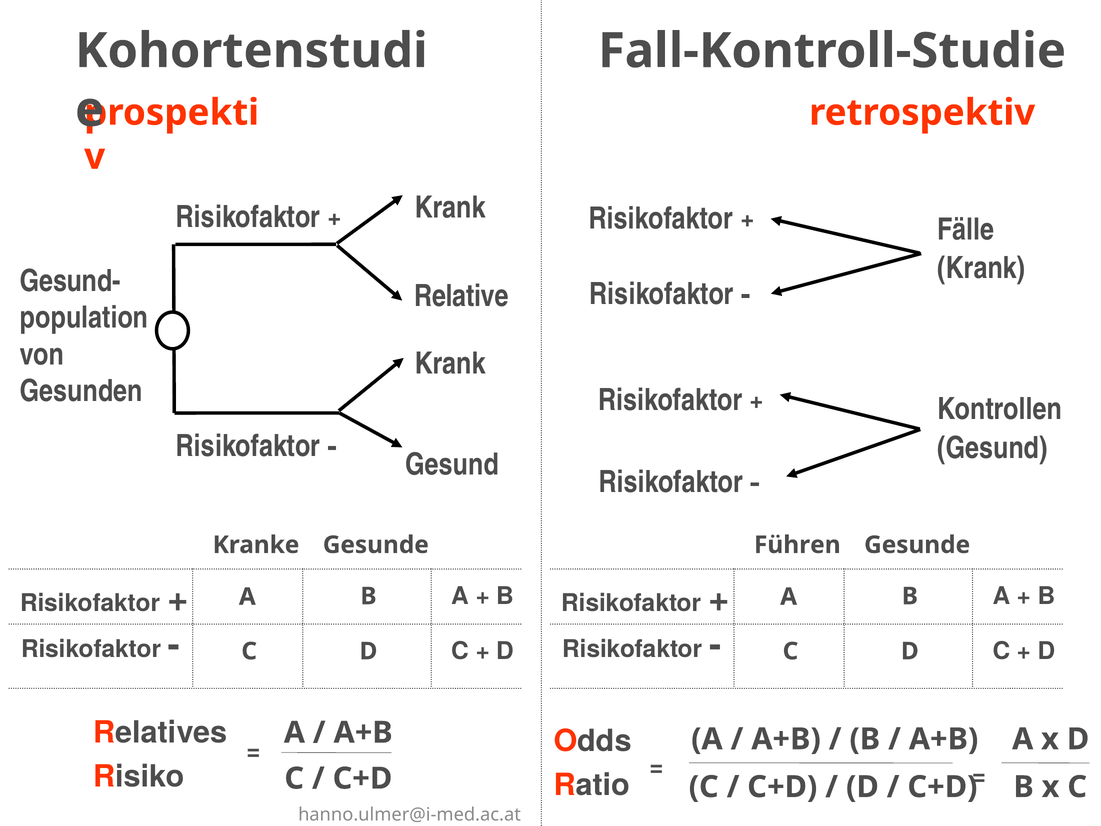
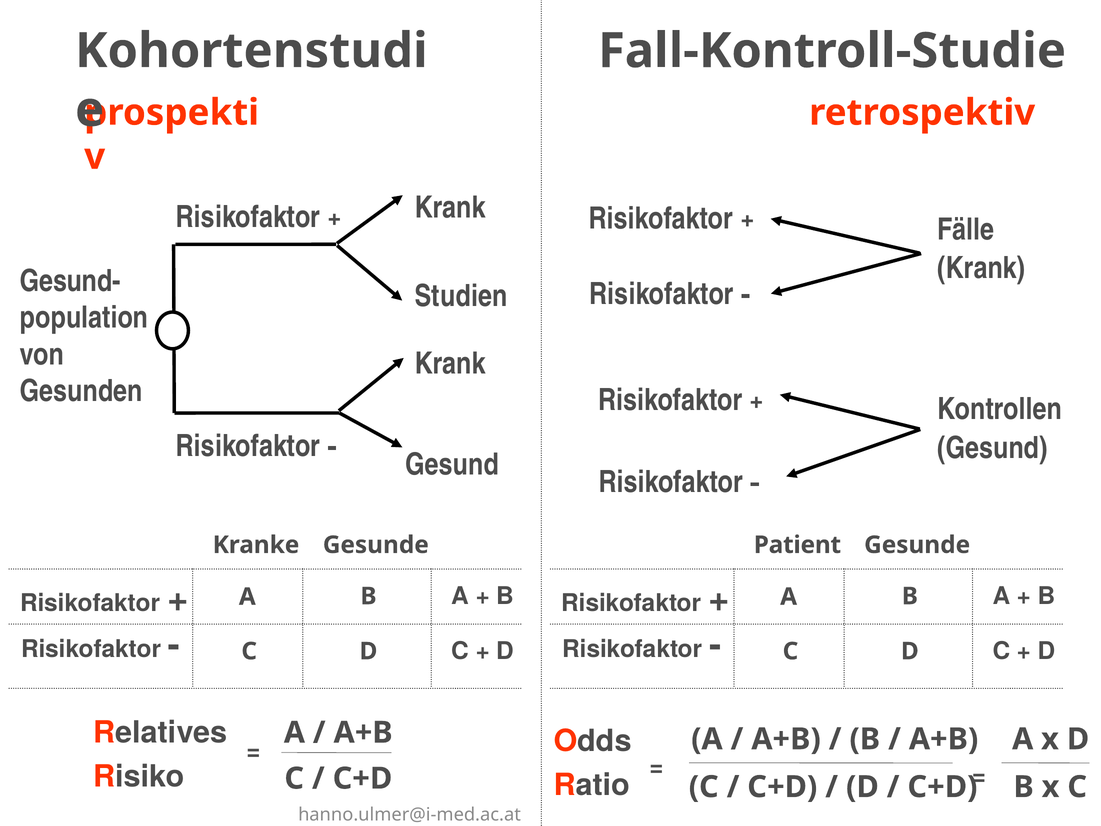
Relative: Relative -> Studien (461, 296)
Führen: Führen -> Patient (797, 545)
